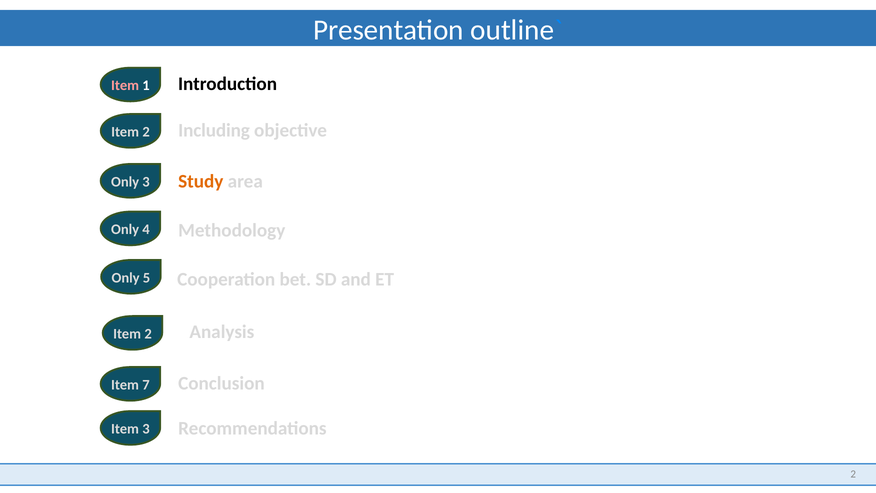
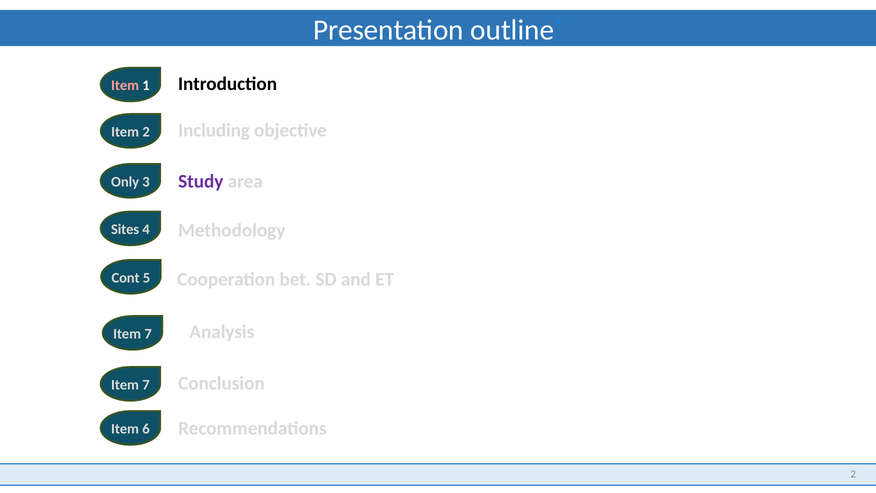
Study colour: orange -> purple (201, 181)
Only: Only -> Sites (125, 229)
Only: Only -> Cont (126, 278)
2: 2 -> 7 (148, 334)
Item 3: 3 -> 6 (146, 429)
